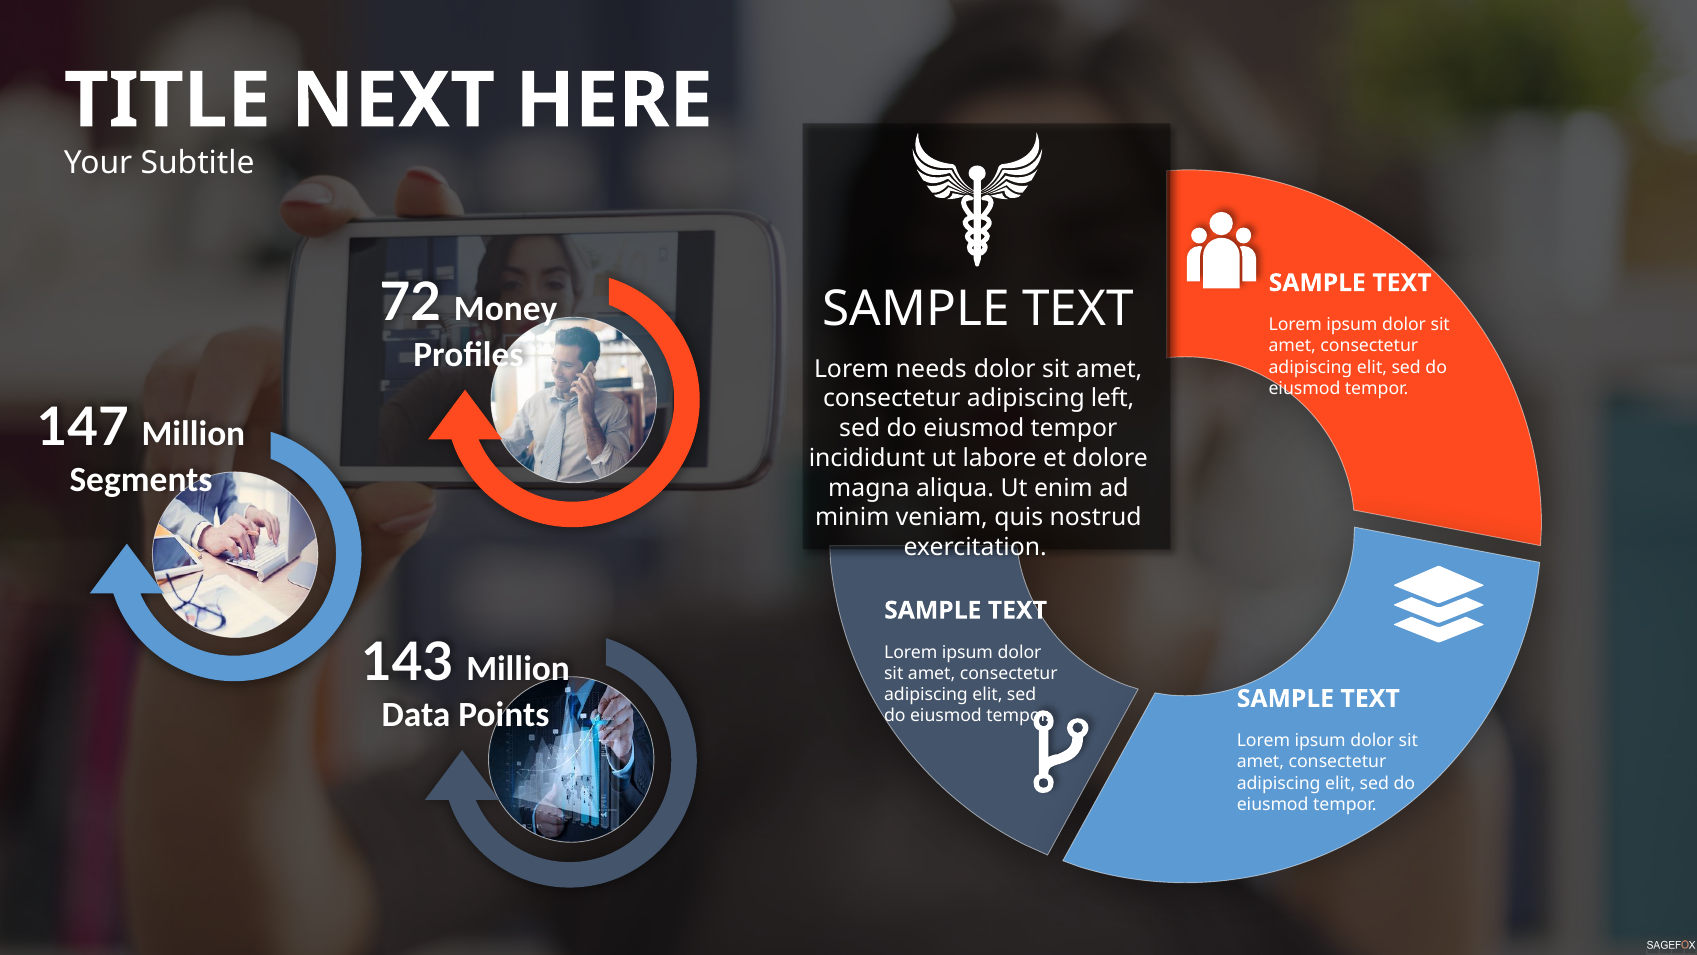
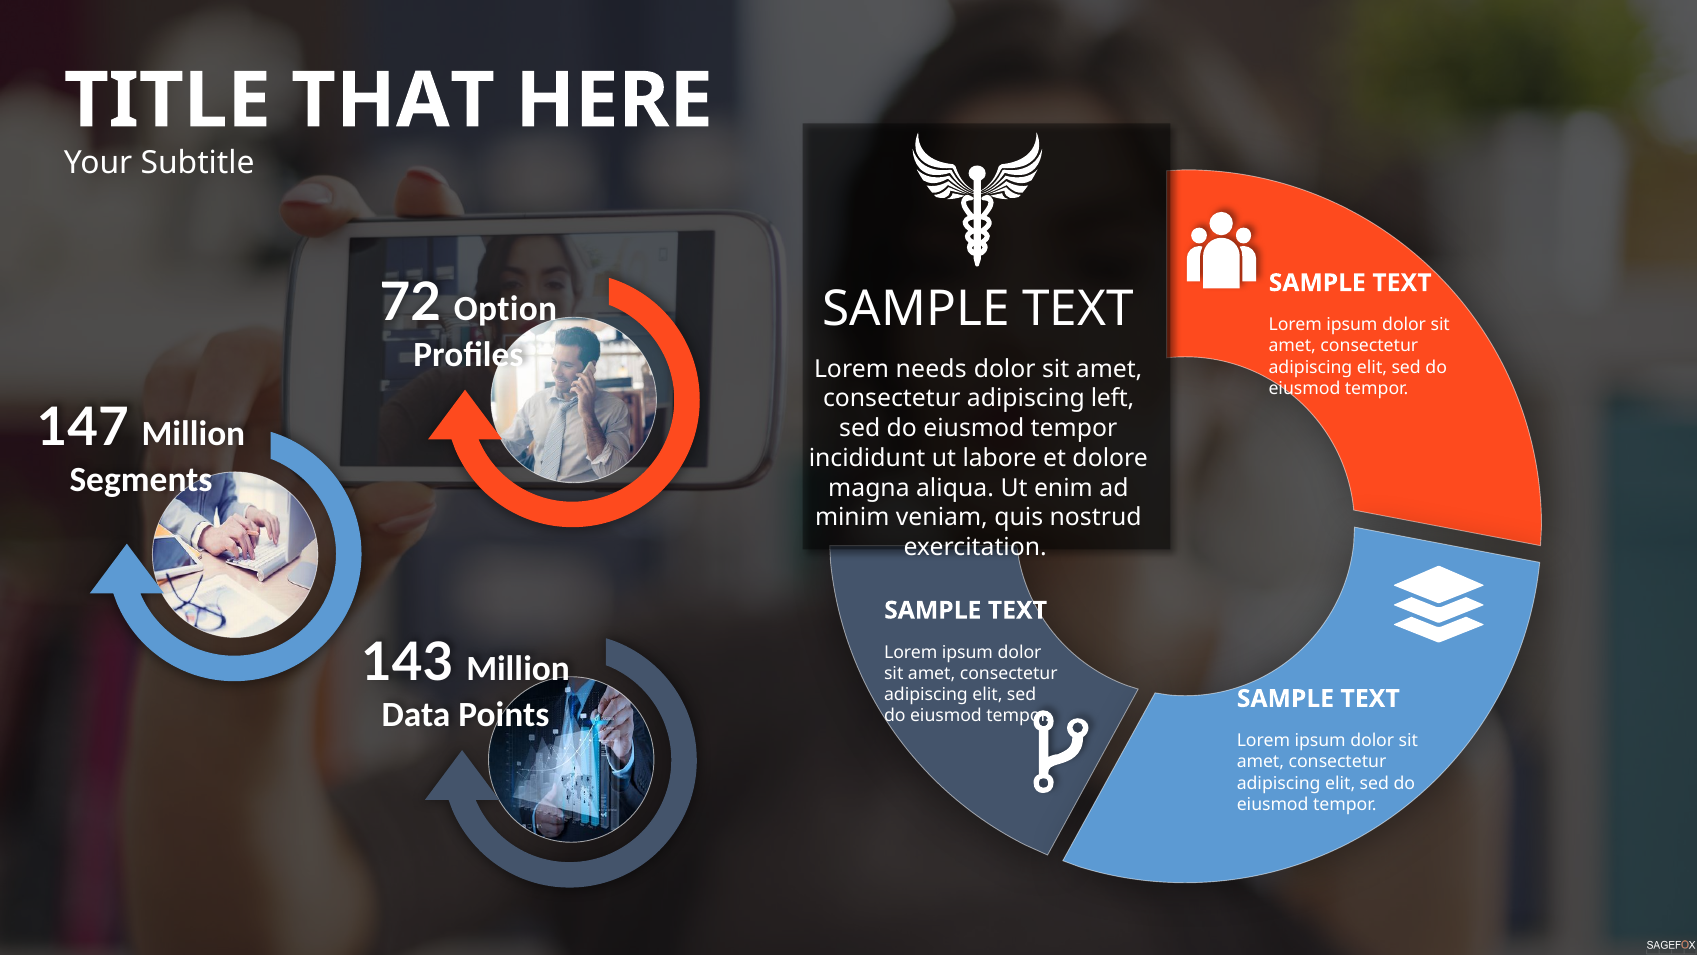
NEXT: NEXT -> THAT (393, 101)
Money: Money -> Option (505, 308)
